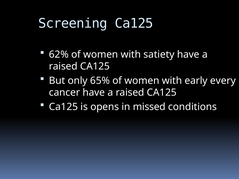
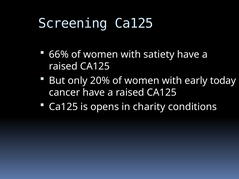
62%: 62% -> 66% (59, 54)
65%: 65% -> 20% (100, 81)
every: every -> today (223, 81)
missed: missed -> charity (149, 107)
